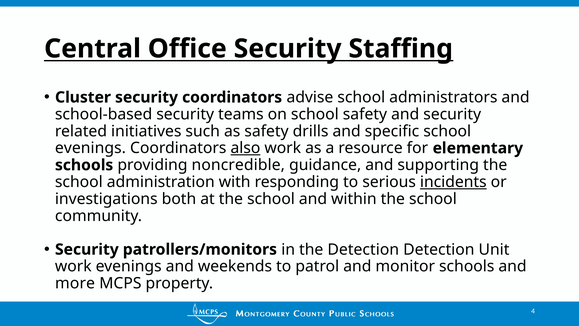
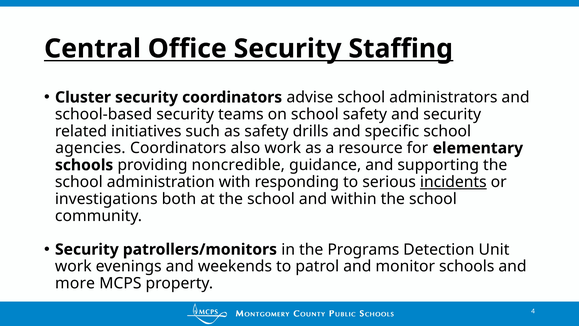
evenings: evenings -> agencies (90, 148)
also underline: present -> none (245, 148)
the Detection: Detection -> Programs (363, 249)
